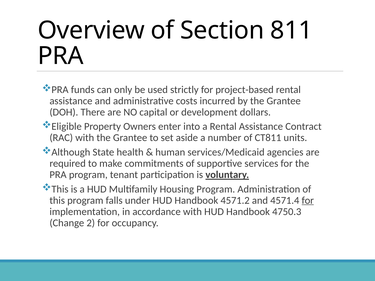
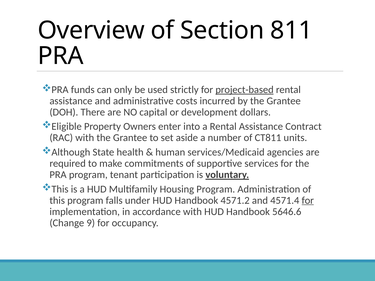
project-based underline: none -> present (245, 90)
4750.3: 4750.3 -> 5646.6 (287, 212)
2: 2 -> 9 (91, 223)
